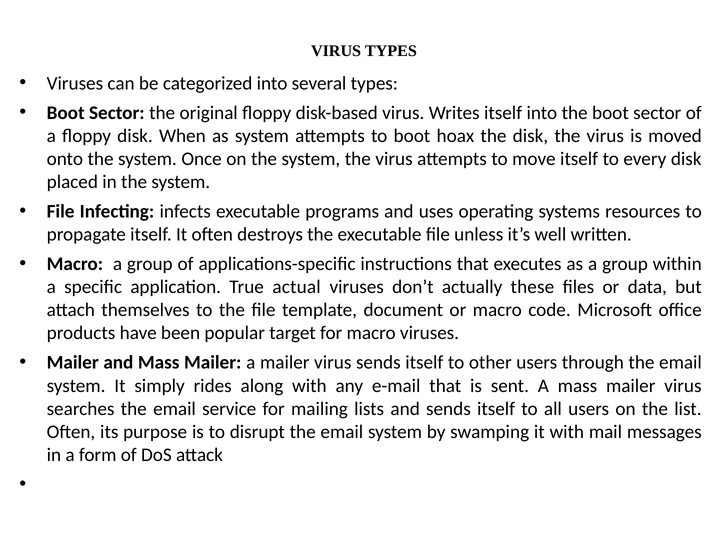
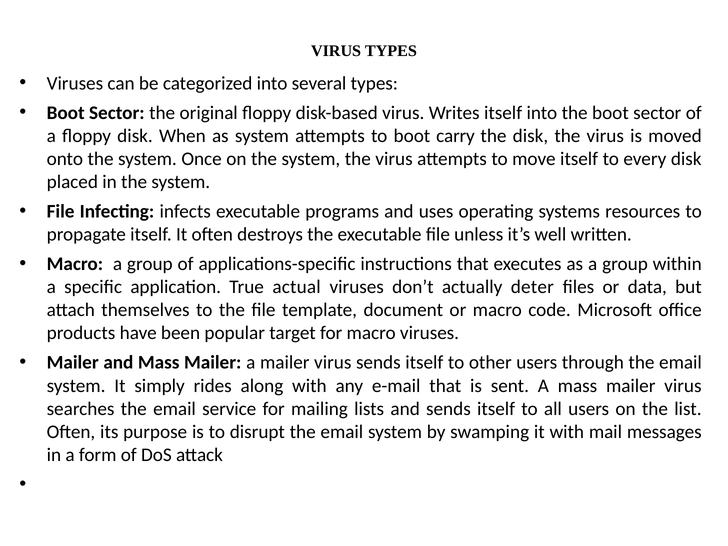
hoax: hoax -> carry (456, 136)
these: these -> deter (532, 287)
